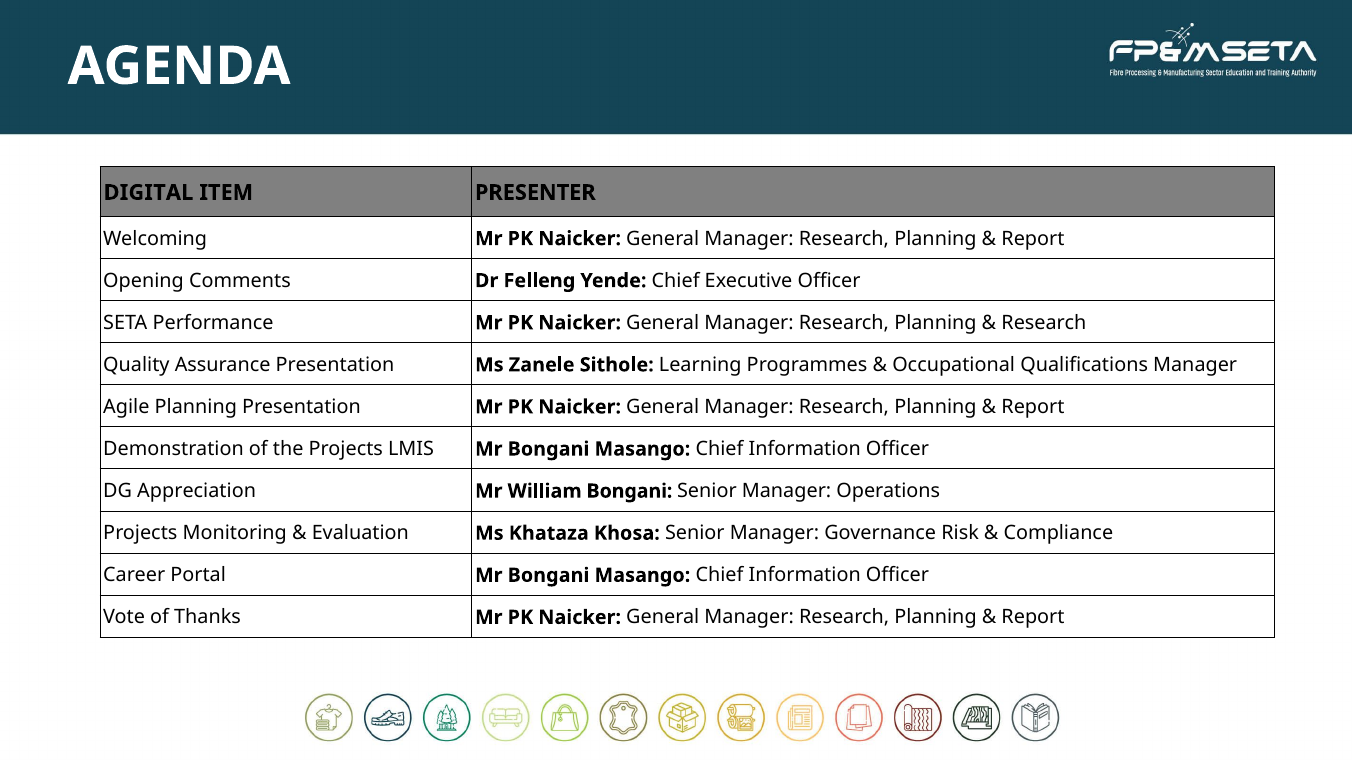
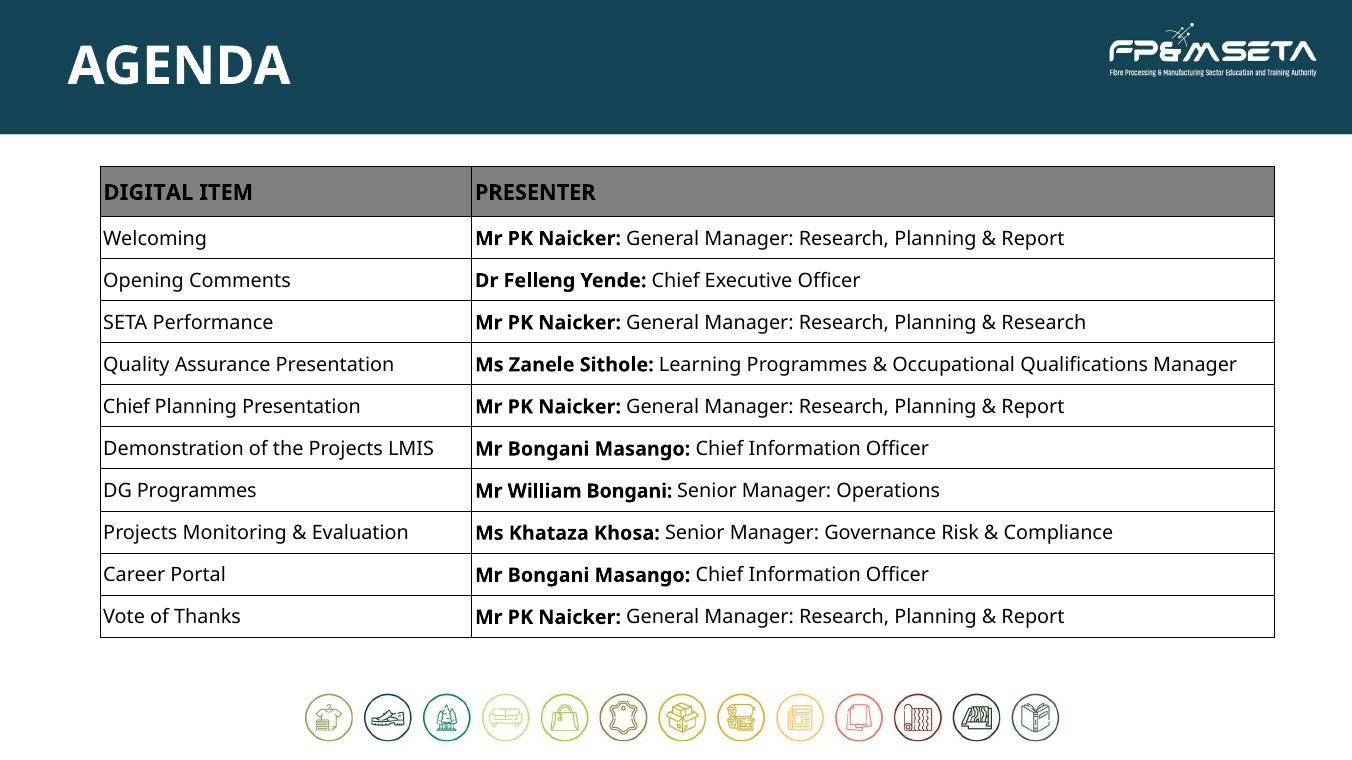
Agile: Agile -> Chief (127, 407)
DG Appreciation: Appreciation -> Programmes (197, 491)
